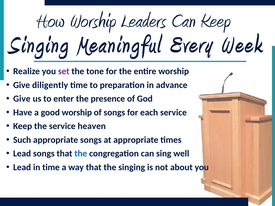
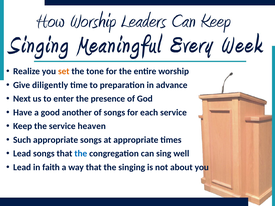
set colour: purple -> orange (64, 71)
Give: Give -> Next (22, 99)
good worship: worship -> another (77, 113)
in time: time -> faith (51, 167)
